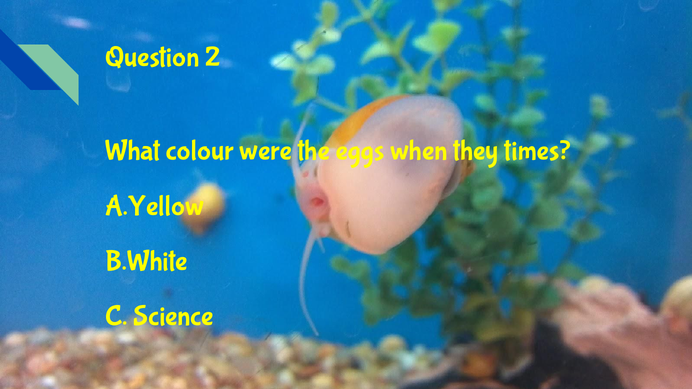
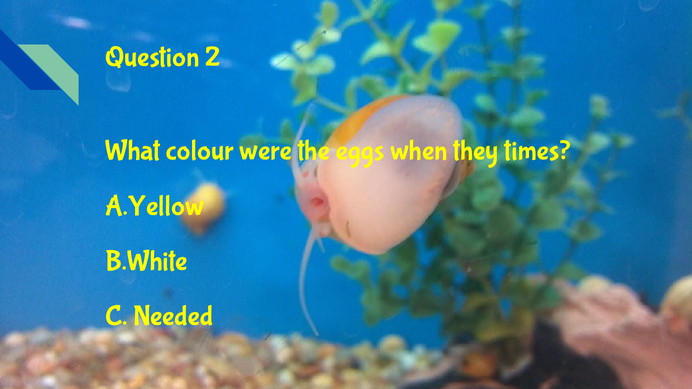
Science: Science -> Needed (173, 315)
